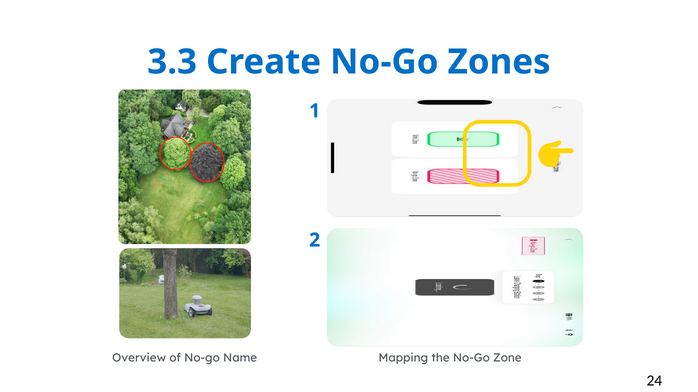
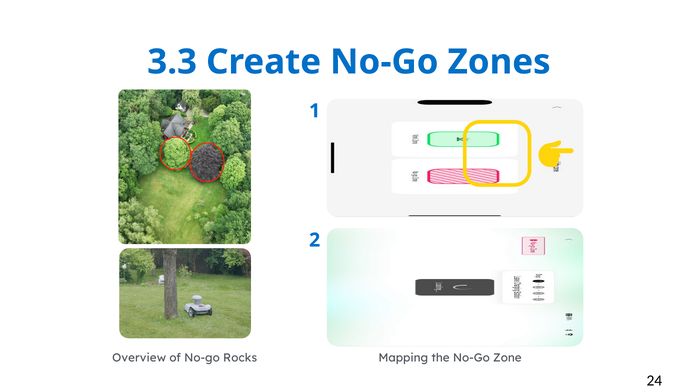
Name: Name -> Rocks (240, 359)
